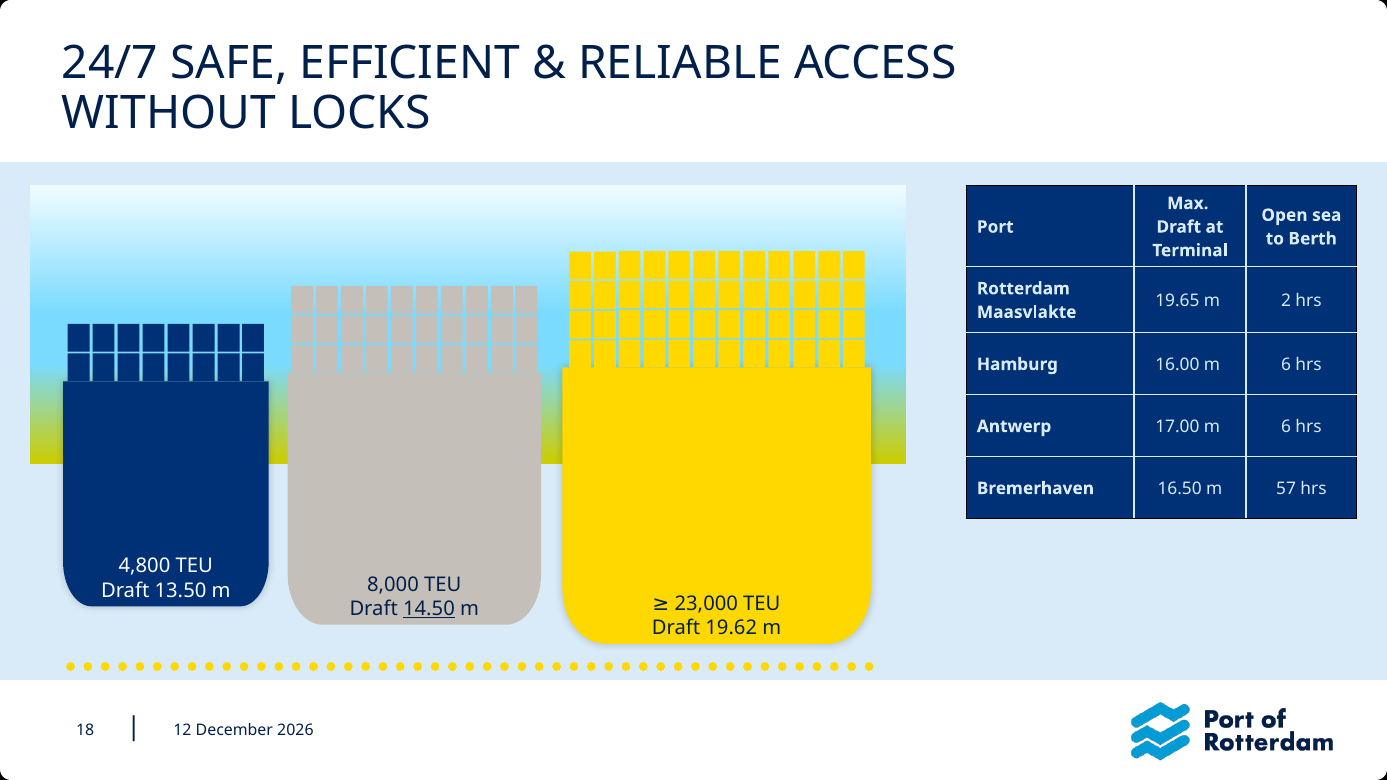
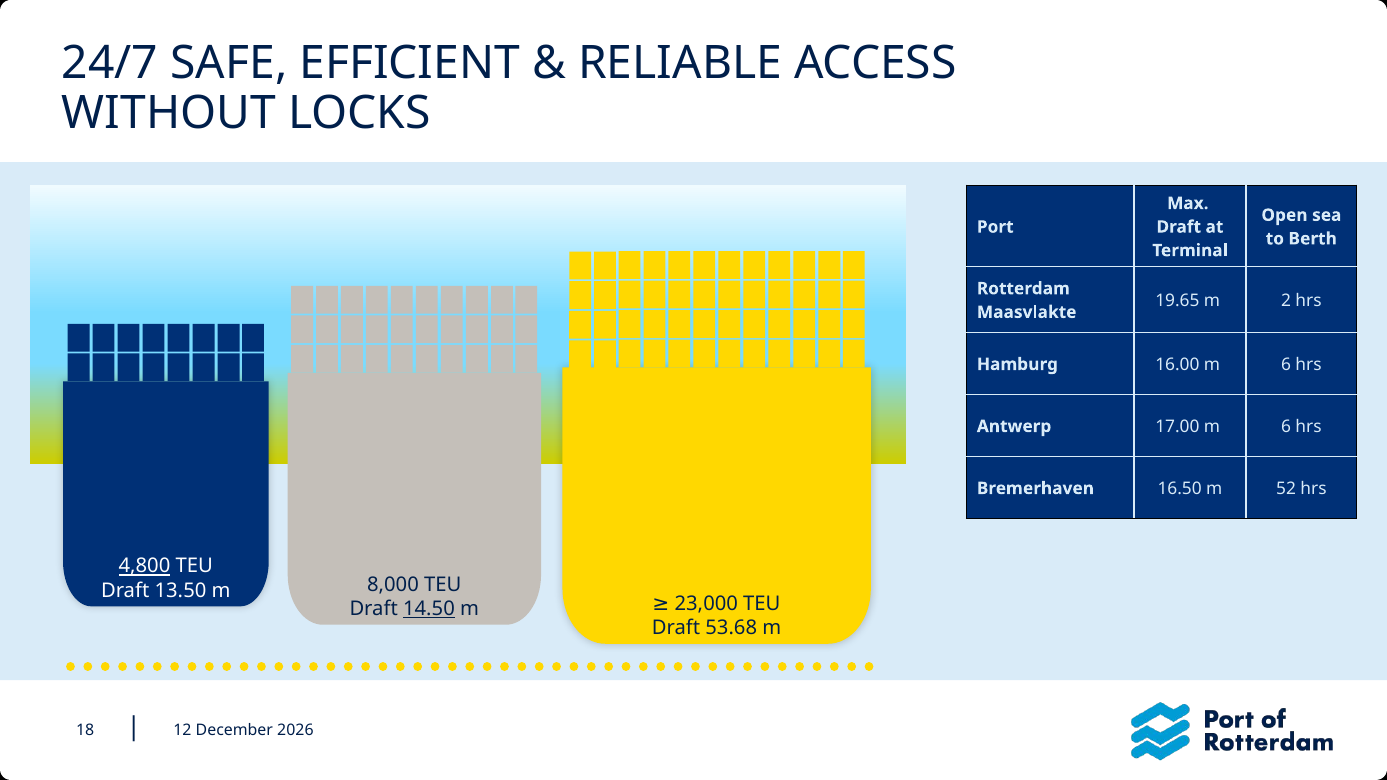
57: 57 -> 52 (1286, 488)
4,800 underline: none -> present (144, 566)
19.62: 19.62 -> 53.68 (731, 628)
